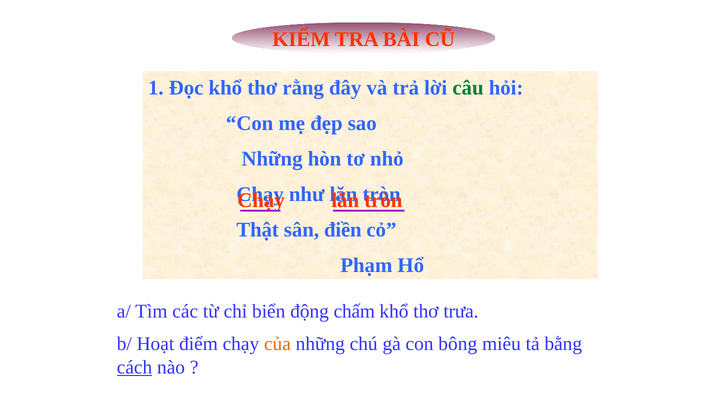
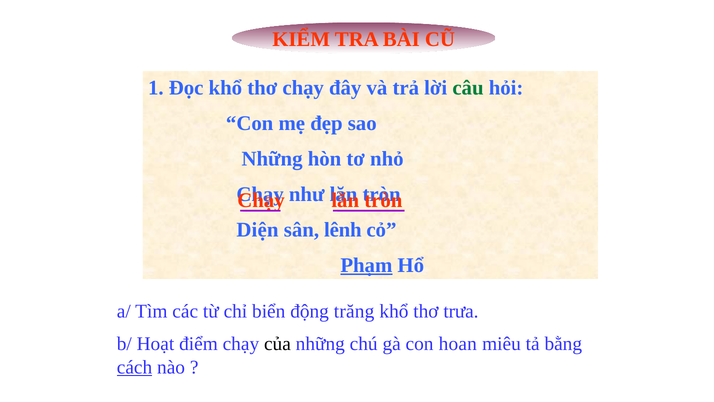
thơ rằng: rằng -> chạy (303, 88)
Thật: Thật -> Diện (257, 230)
điền: điền -> lênh (343, 230)
Phạm underline: none -> present (366, 265)
chấm: chấm -> trăng (354, 311)
của colour: orange -> black (277, 344)
bông: bông -> hoan (458, 344)
